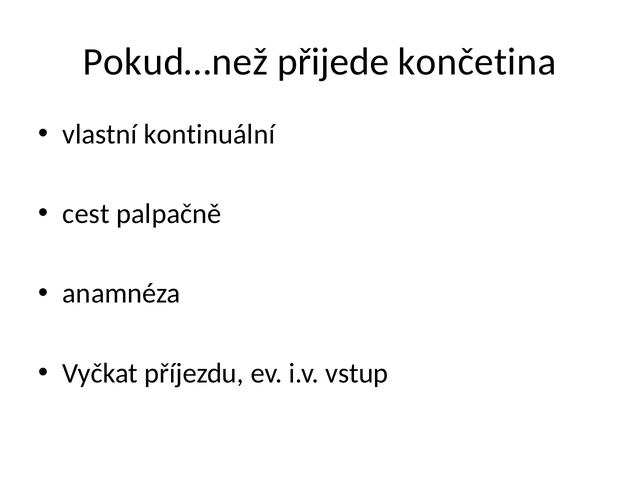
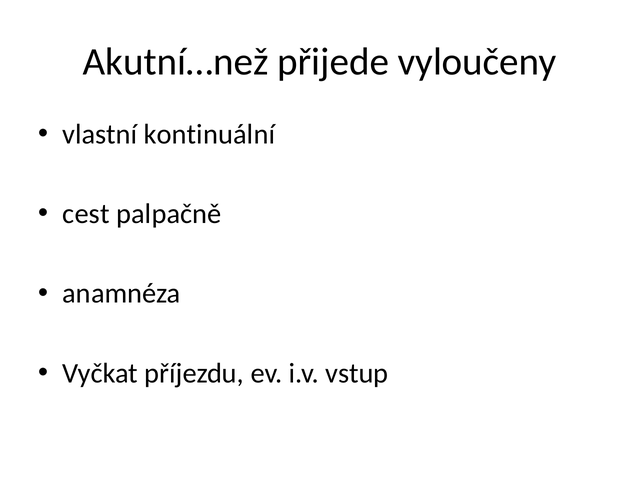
Pokud…než: Pokud…než -> Akutní…než (176, 62)
končetina: končetina -> vyloučeny (477, 62)
